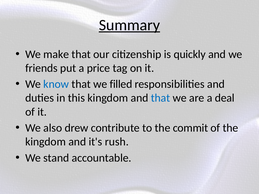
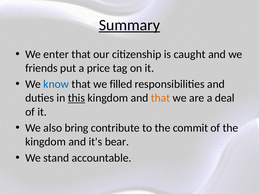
make: make -> enter (56, 54)
quickly: quickly -> caught (190, 54)
this underline: none -> present (76, 98)
that colour: blue -> orange (161, 98)
drew: drew -> bring (77, 128)
rush: rush -> bear (117, 142)
